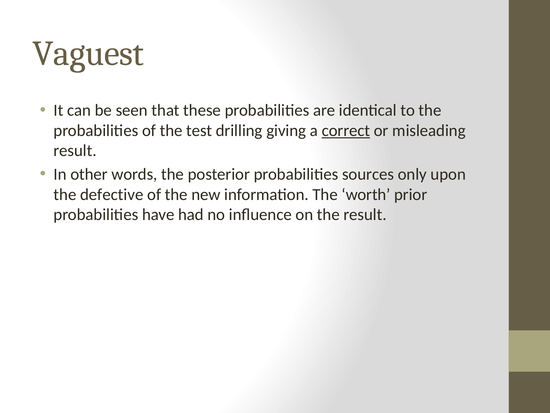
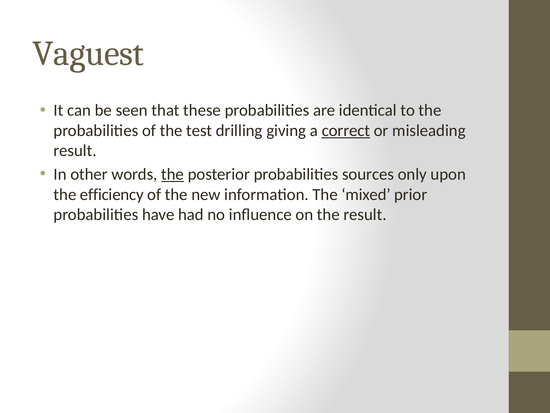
the underline: none -> present (173, 174)
defective: defective -> efficiency (112, 194)
worth: worth -> mixed (366, 194)
